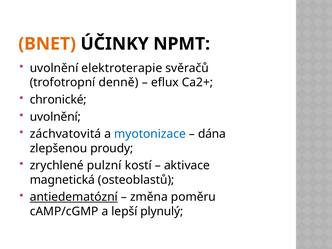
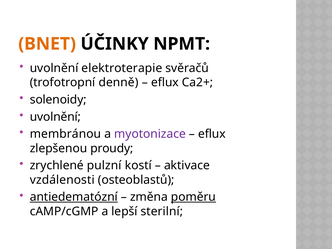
chronické: chronické -> solenoidy (58, 100)
záchvatovitá: záchvatovitá -> membránou (65, 134)
myotonizace colour: blue -> purple (150, 134)
dána: dána -> eflux (212, 134)
magnetická: magnetická -> vzdálenosti (62, 180)
poměru underline: none -> present (193, 197)
plynulý: plynulý -> sterilní (162, 211)
